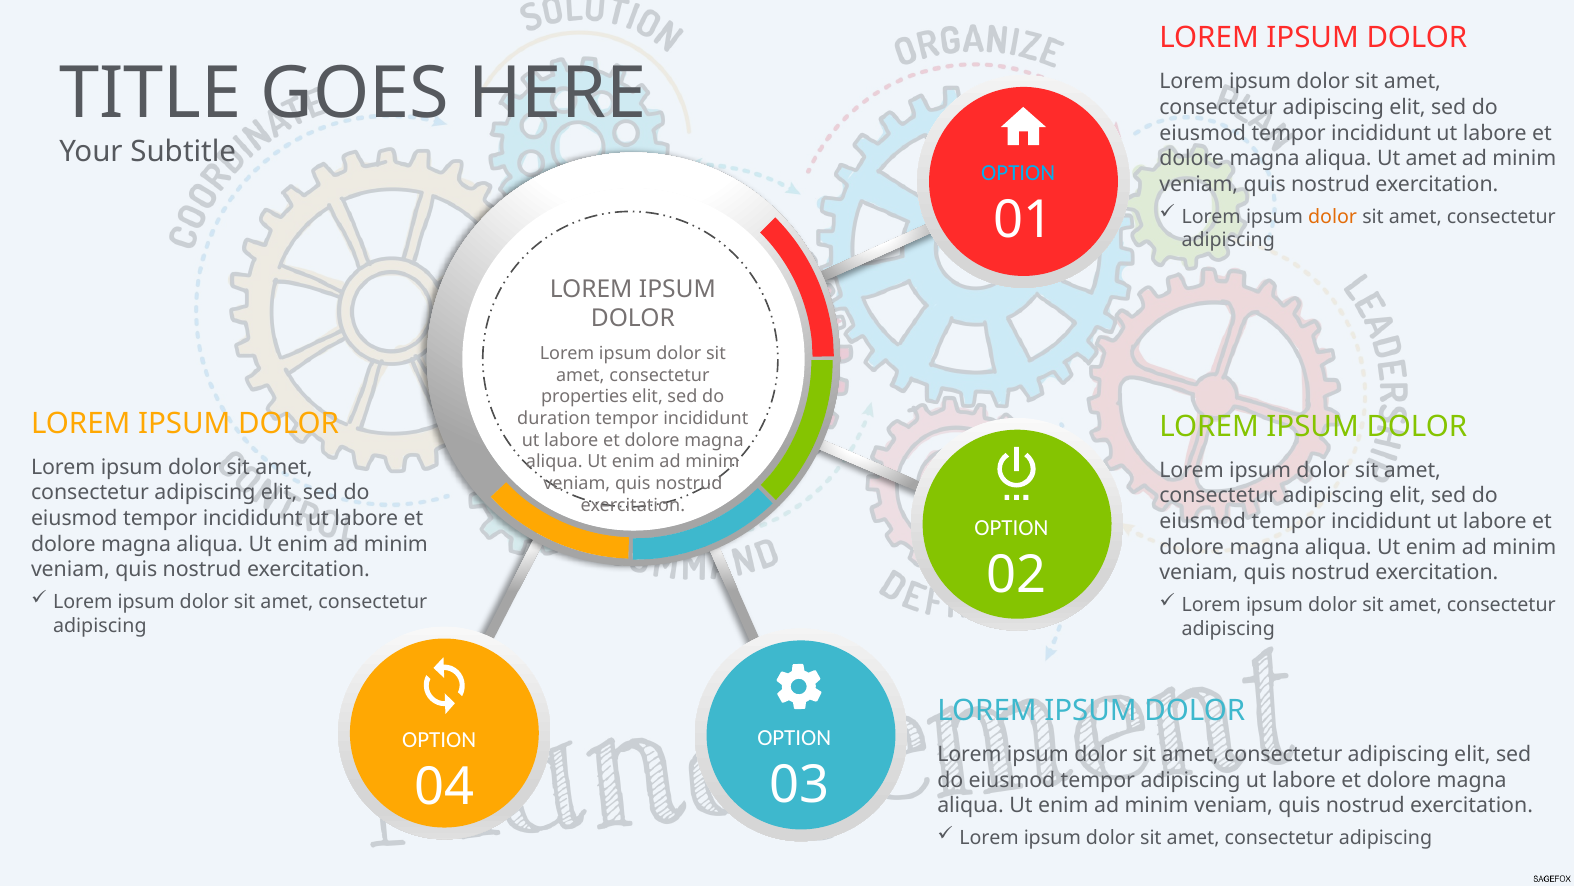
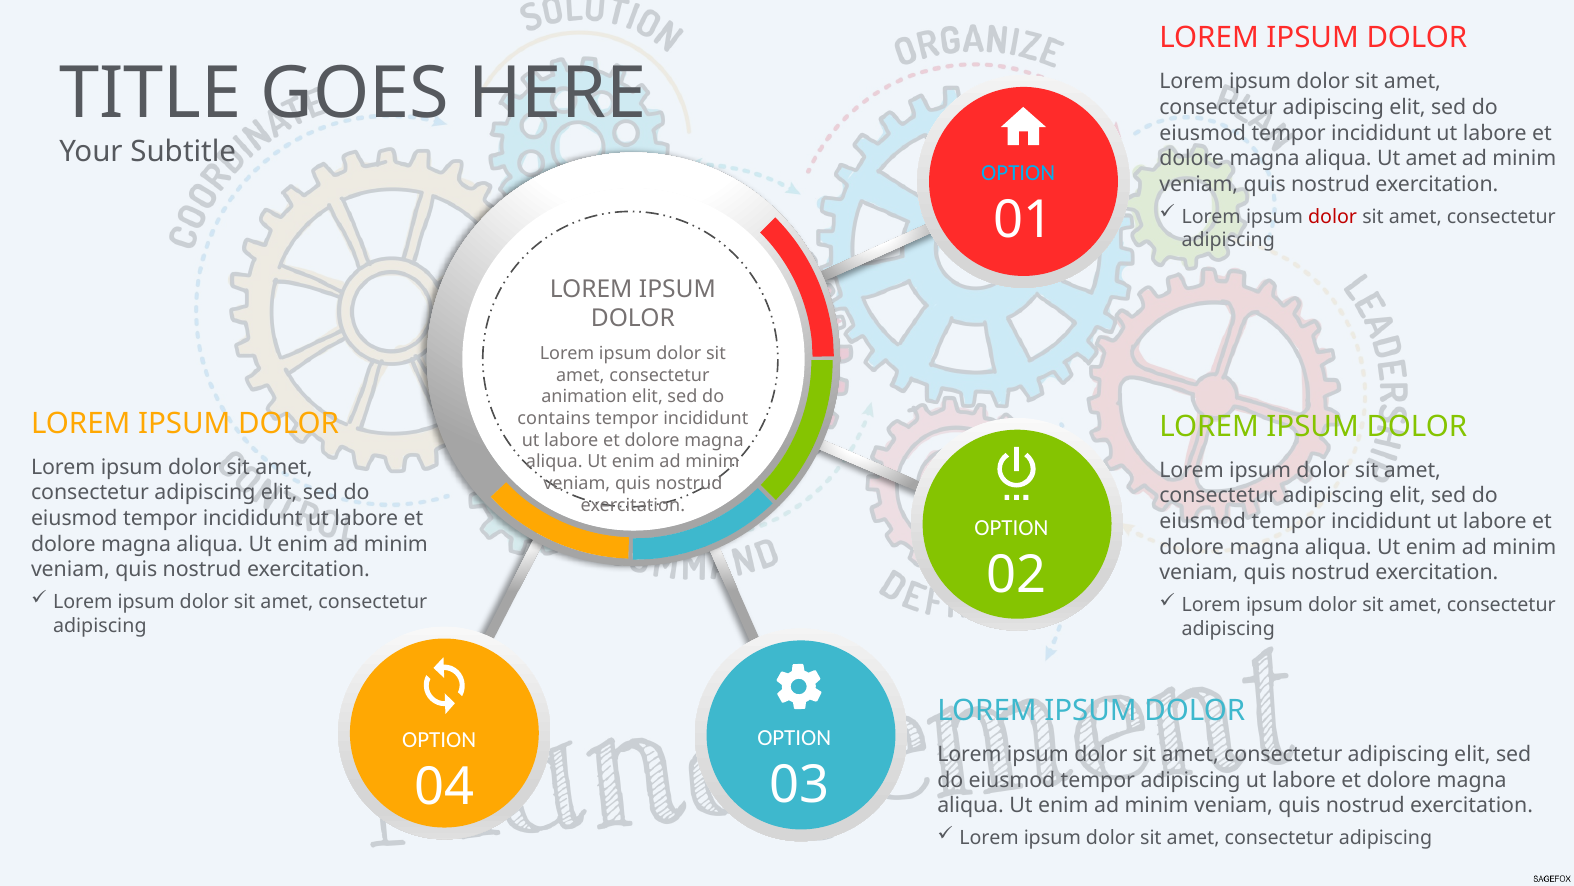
dolor colour: orange -> red (1333, 216)
properties: properties -> animation (584, 397)
duration: duration -> contains (554, 418)
